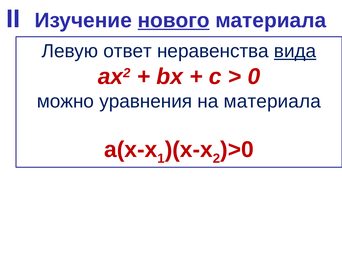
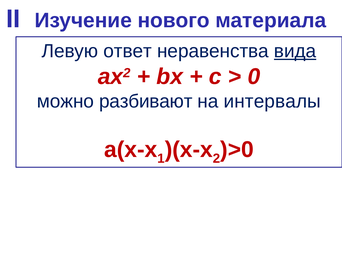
нового underline: present -> none (174, 20)
уравнения: уравнения -> разбивают (146, 101)
на материала: материала -> интервалы (272, 101)
